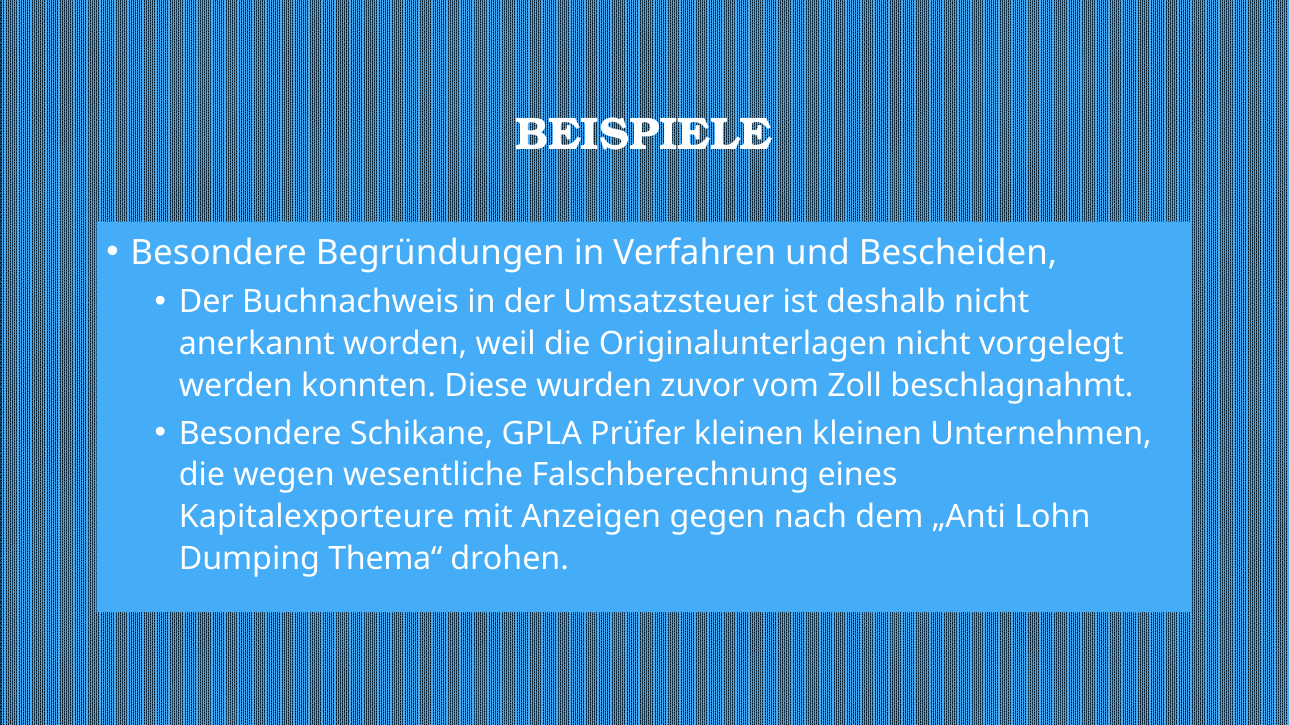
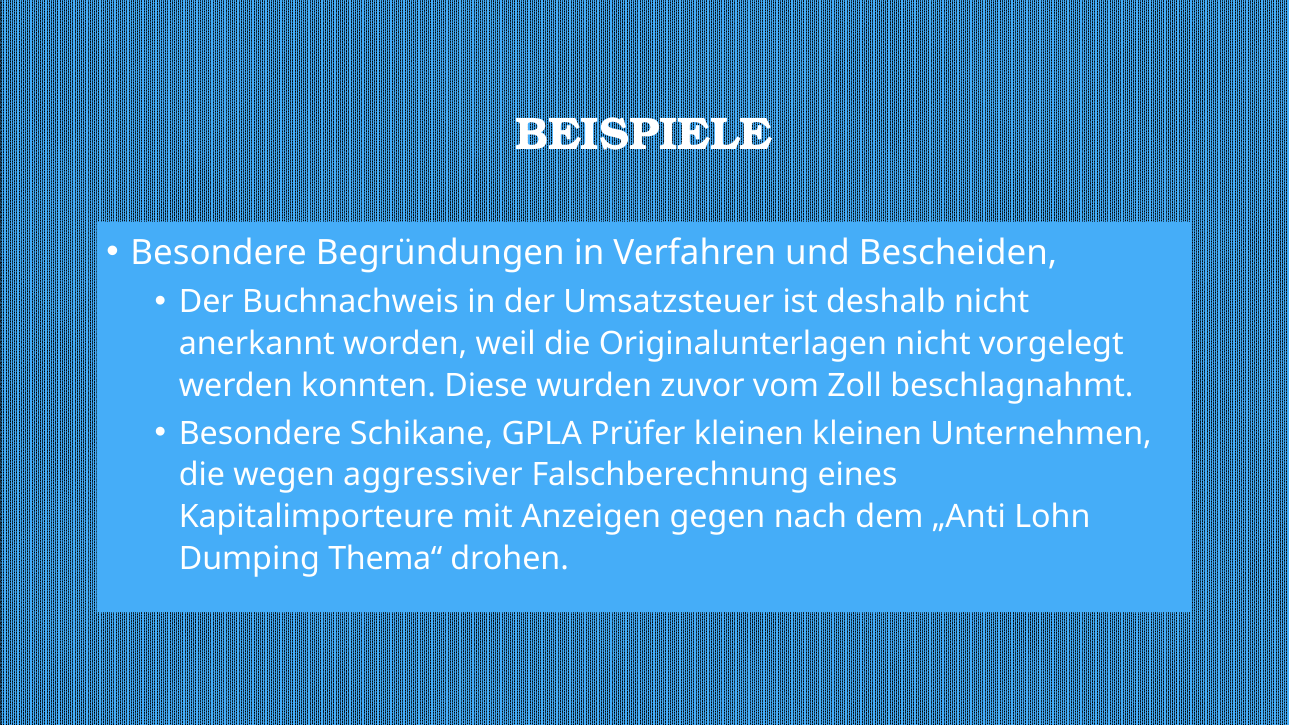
wesentliche: wesentliche -> aggressiver (433, 475)
Kapitalexporteure: Kapitalexporteure -> Kapitalimporteure (317, 517)
